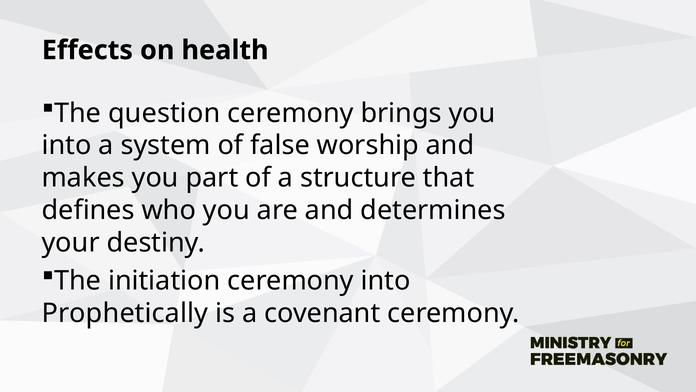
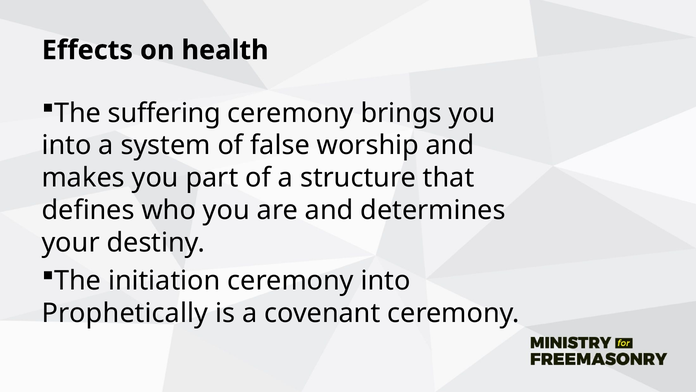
question: question -> suffering (164, 113)
